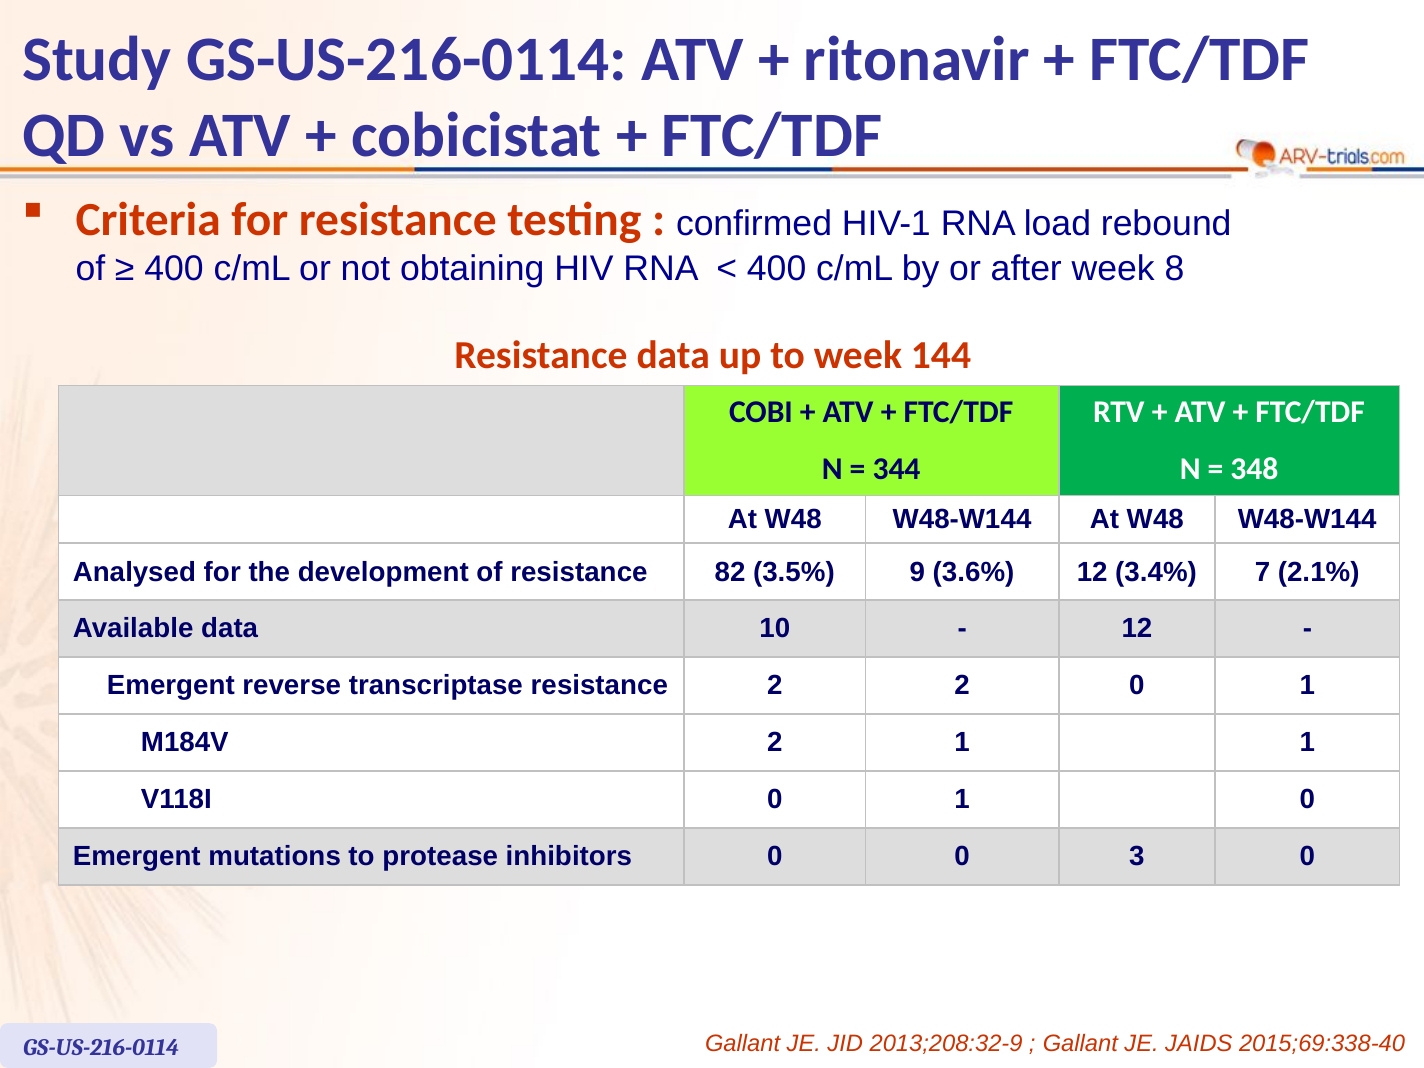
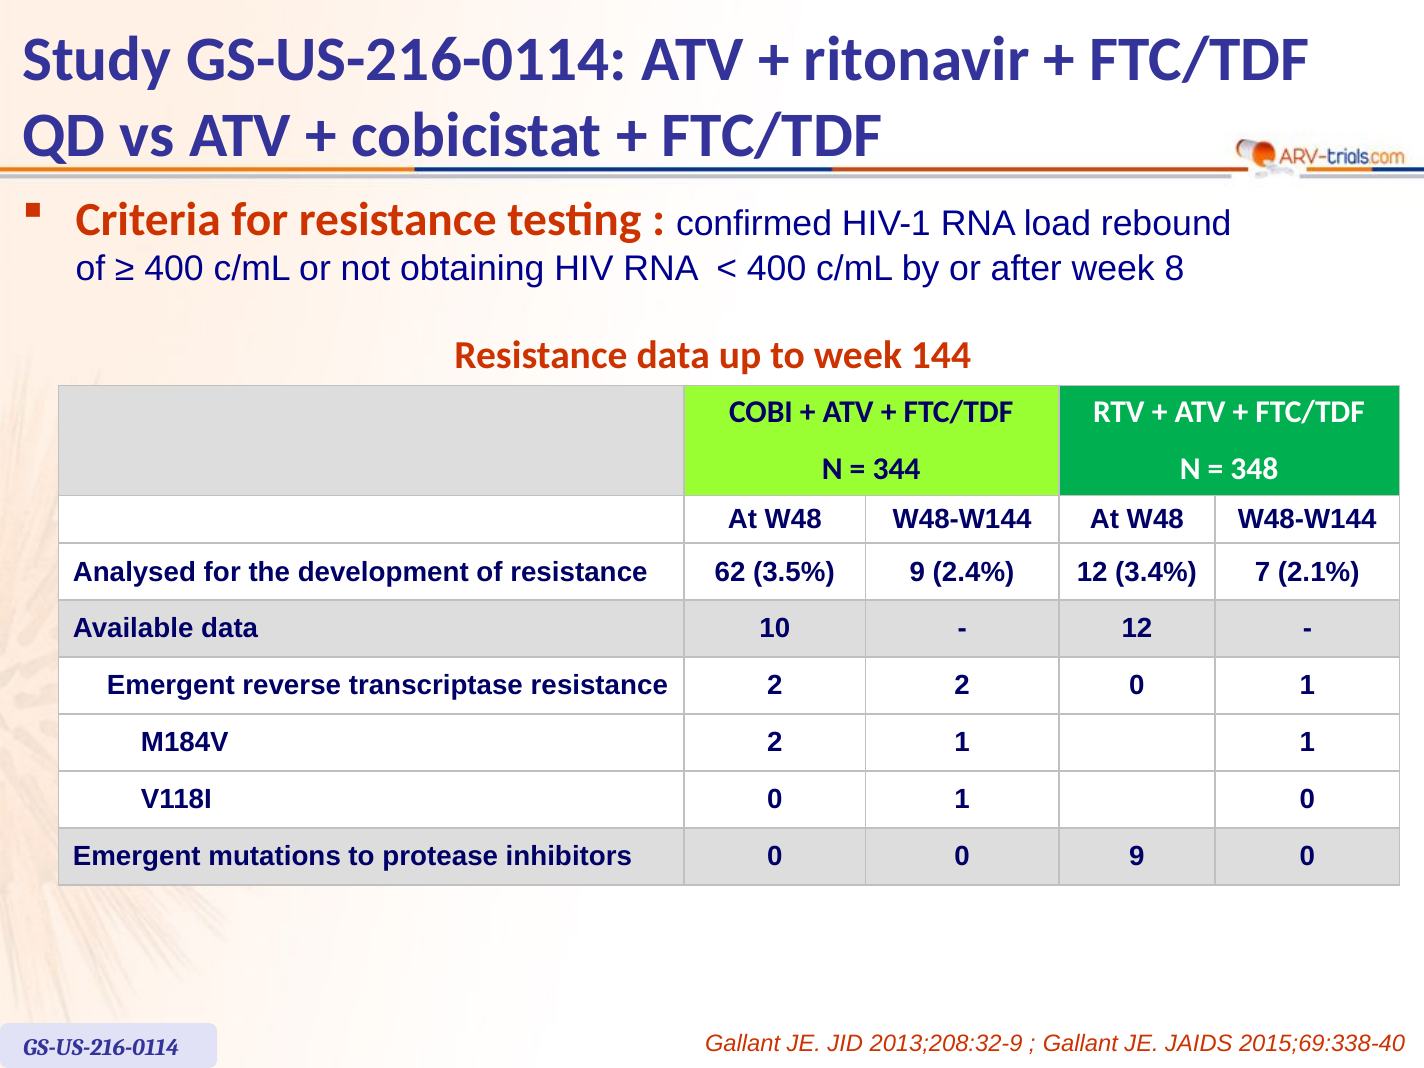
82: 82 -> 62 (730, 572)
3.6%: 3.6% -> 2.4% (974, 572)
0 3: 3 -> 9 (1137, 857)
